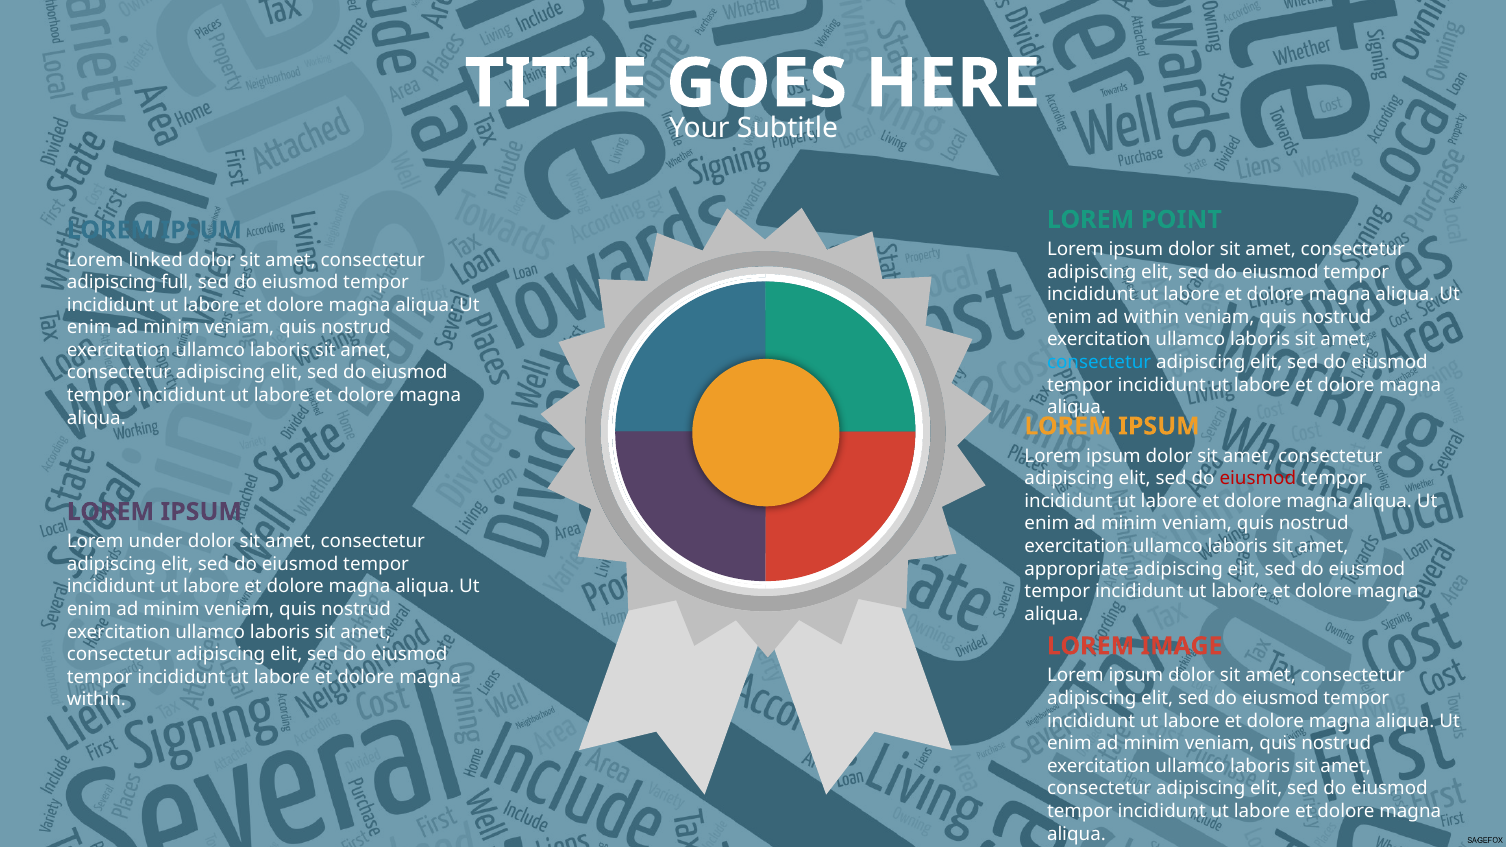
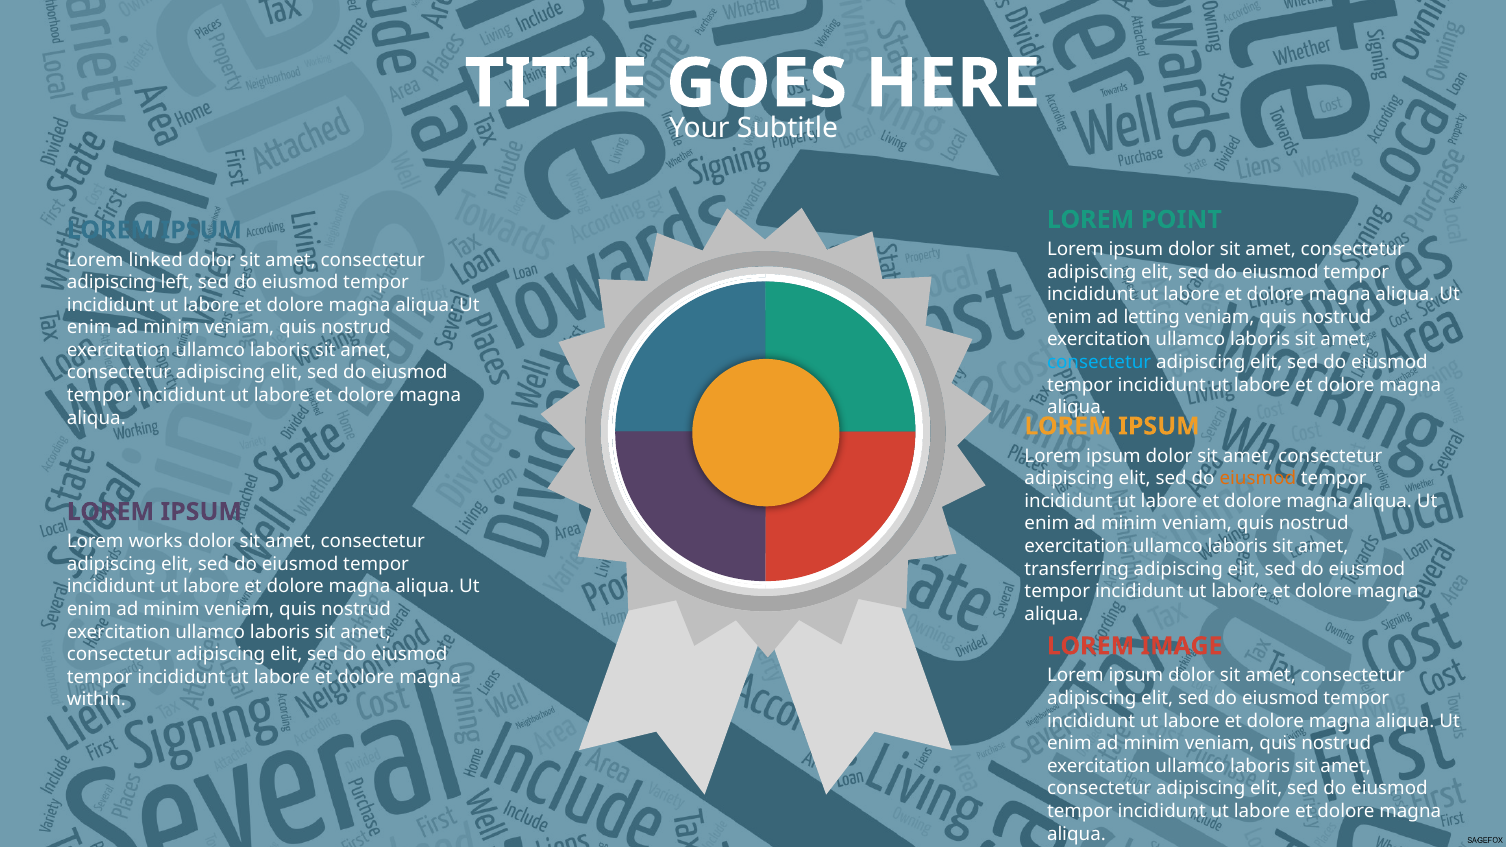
full: full -> left (177, 282)
ad within: within -> letting (1152, 317)
eiusmod colour: red -> orange (1258, 479)
under: under -> works (156, 542)
appropriate: appropriate -> transferring (1077, 569)
